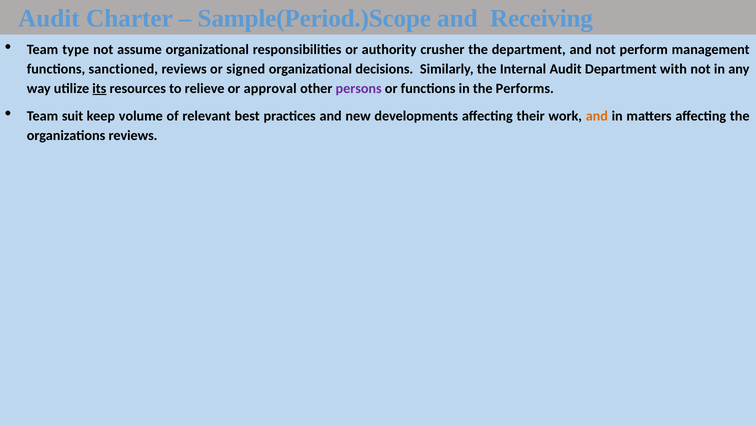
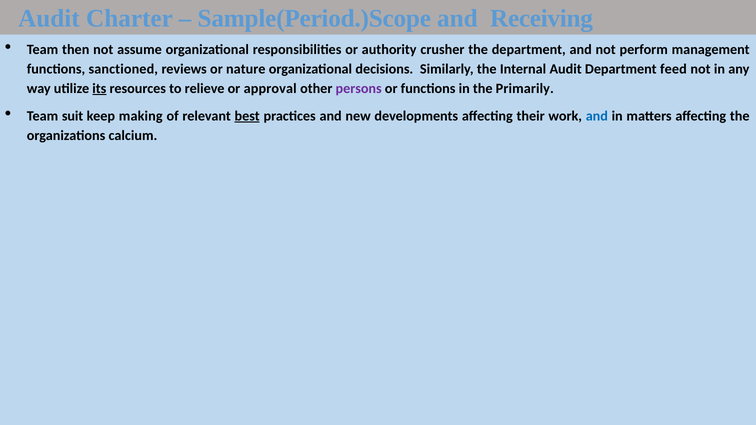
type: type -> then (76, 49)
signed: signed -> nature (246, 69)
with: with -> feed (673, 69)
Performs: Performs -> Primarily (525, 89)
volume: volume -> making (141, 116)
best underline: none -> present (247, 116)
and colour: orange -> blue (597, 116)
organizations reviews: reviews -> calcium (133, 136)
